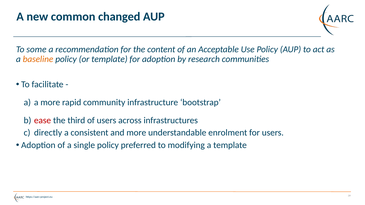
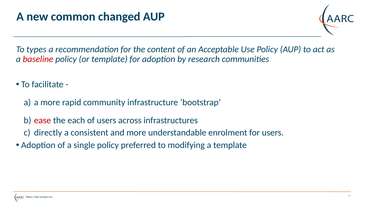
some: some -> types (36, 49)
baseline colour: orange -> red (38, 59)
third: third -> each (76, 120)
